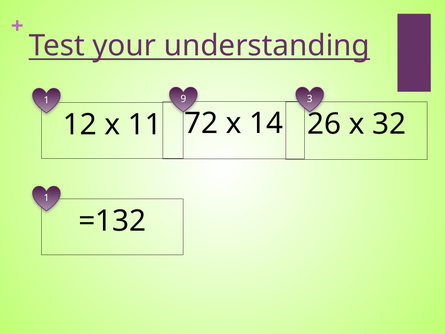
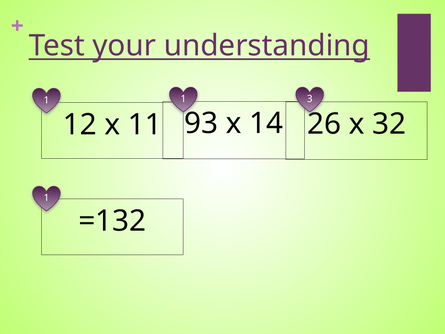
1 9: 9 -> 1 (183, 99)
72: 72 -> 93 (201, 123)
